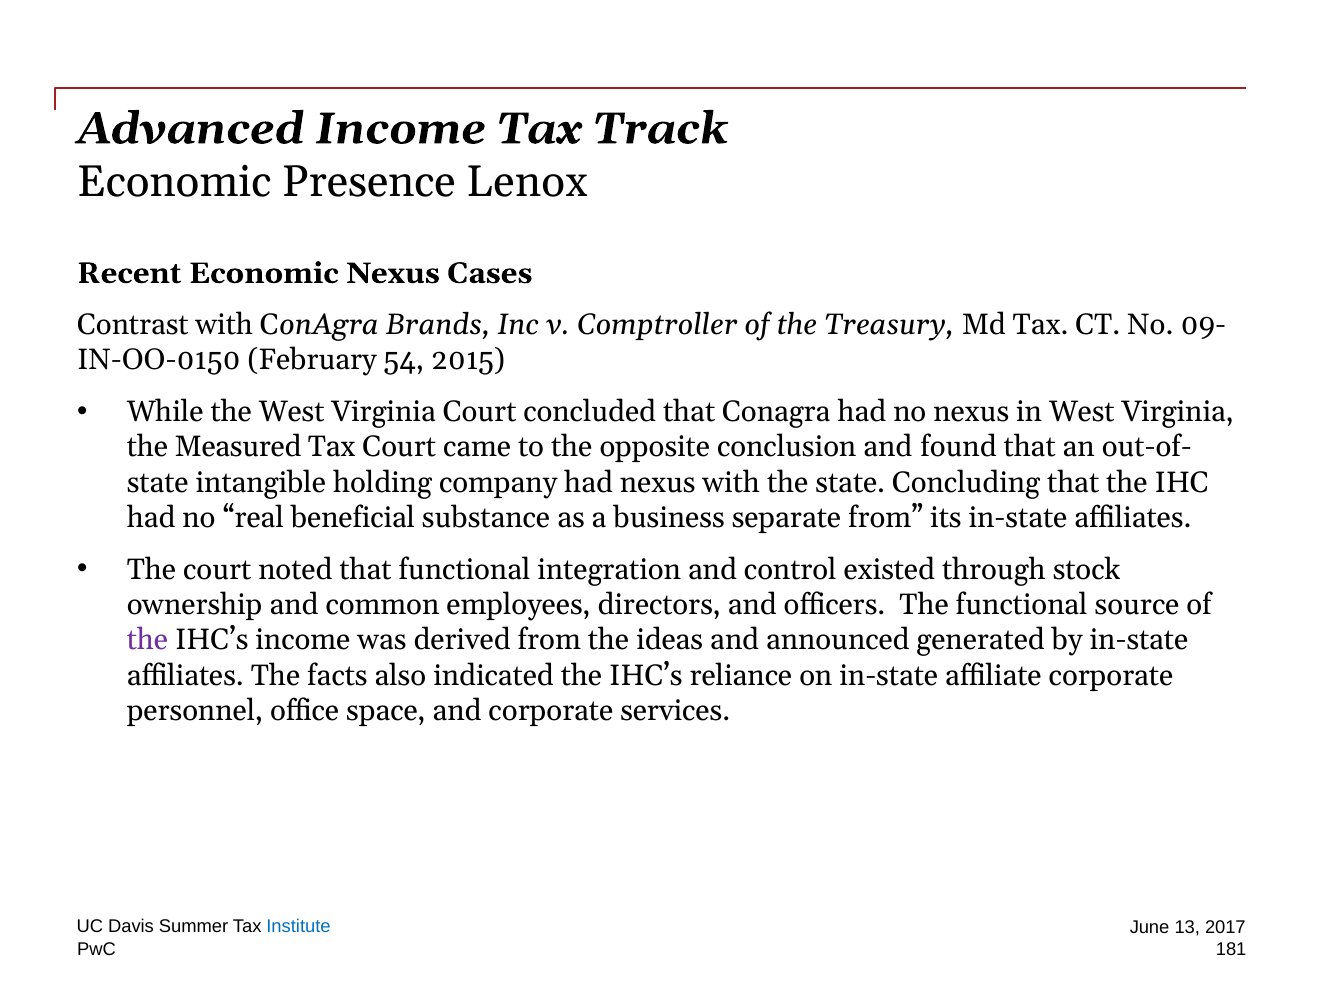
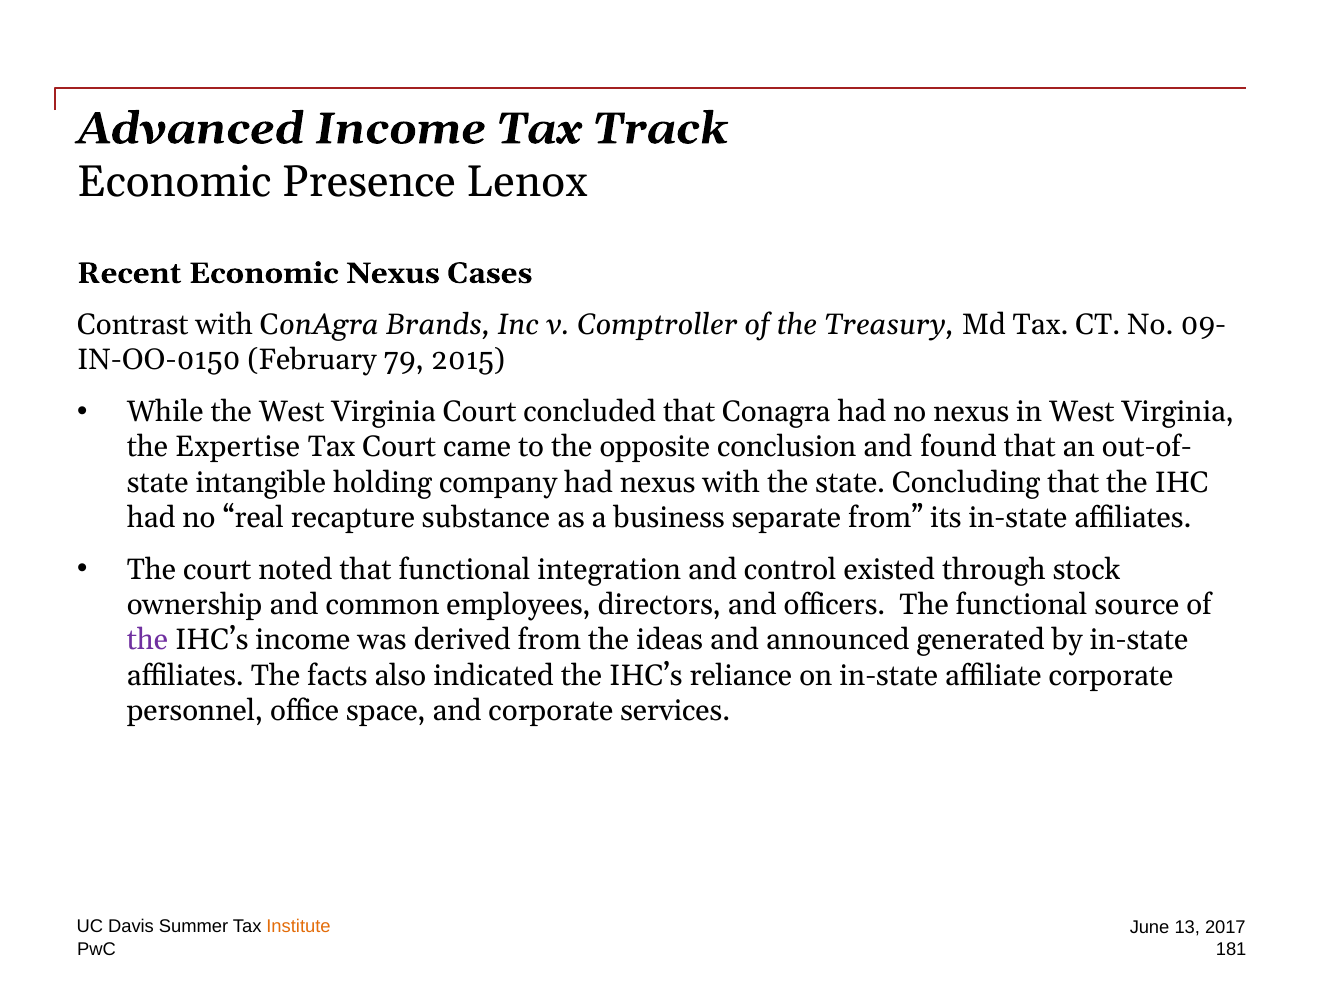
54: 54 -> 79 (404, 360)
Measured: Measured -> Expertise (238, 447)
beneficial: beneficial -> recapture (353, 518)
Institute colour: blue -> orange (299, 927)
